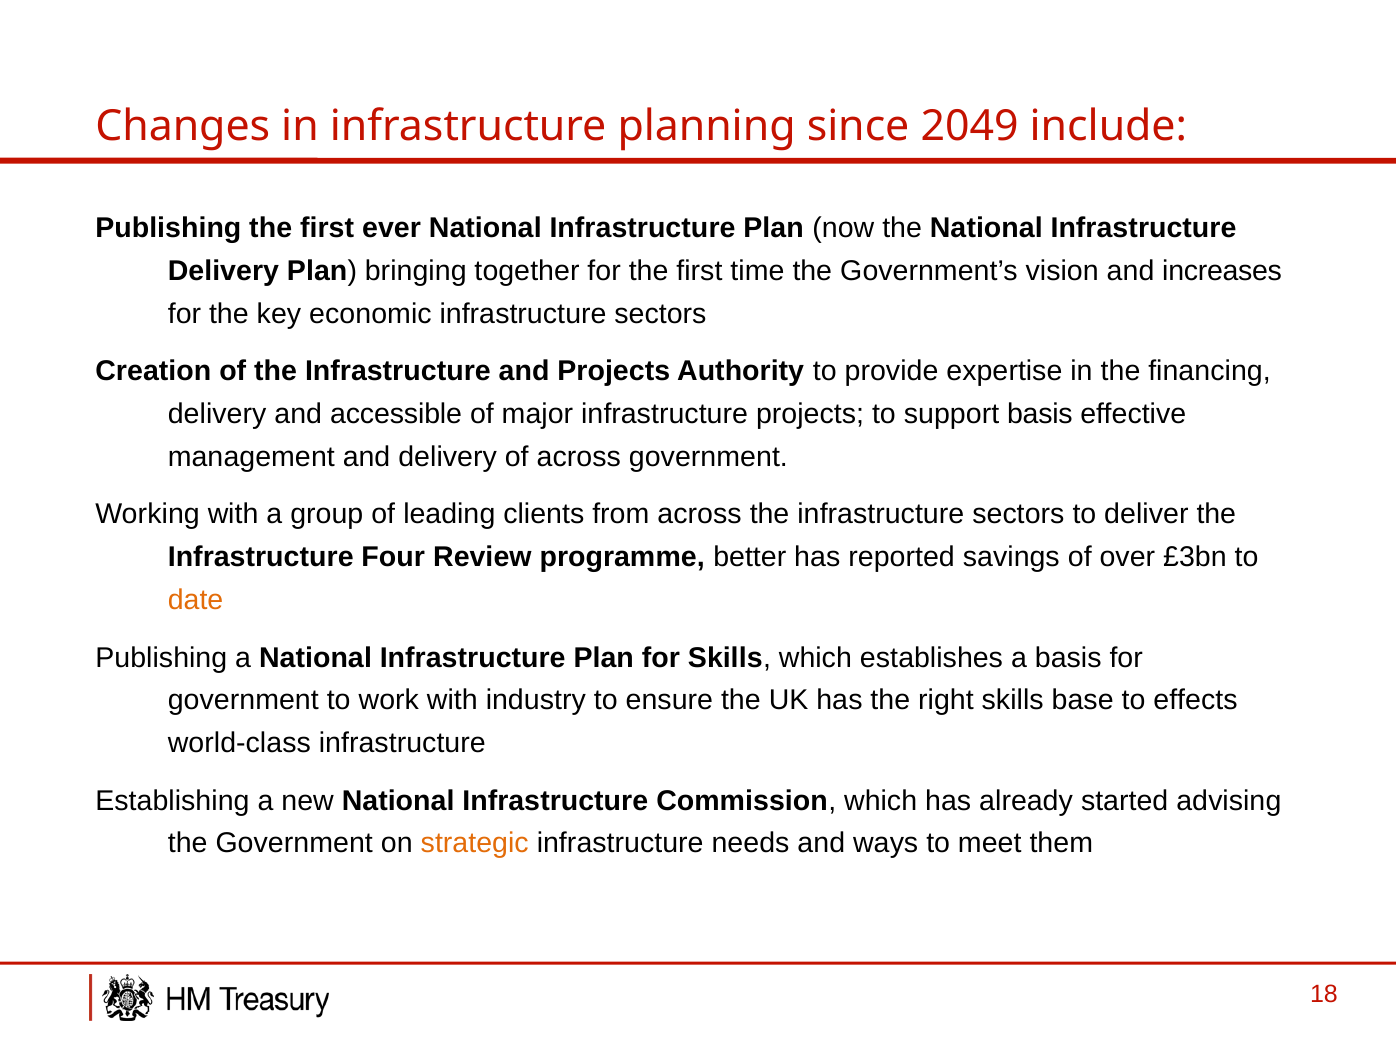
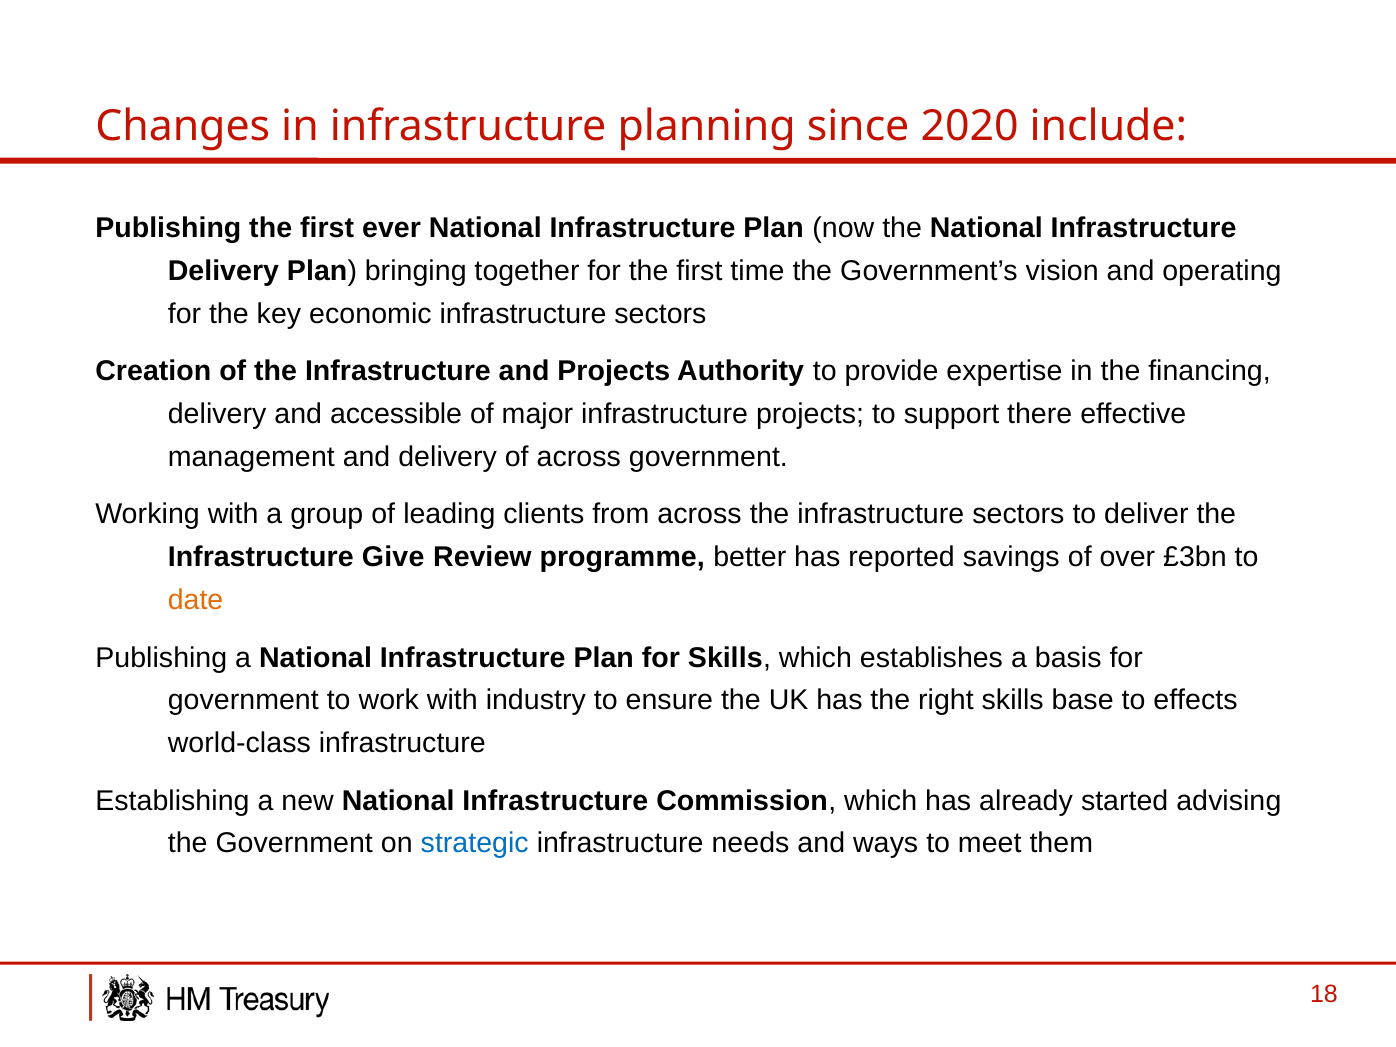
2049: 2049 -> 2020 (970, 126)
increases: increases -> operating (1222, 271)
support basis: basis -> there (1040, 414)
Four: Four -> Give (393, 557)
strategic colour: orange -> blue (475, 844)
